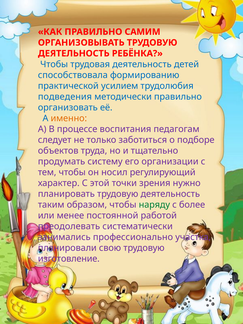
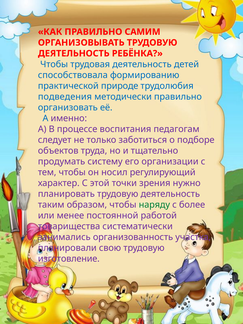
усилием: усилием -> природе (120, 86)
именно colour: orange -> purple (69, 118)
преодолевать: преодолевать -> товарищества (69, 226)
профессионально: профессионально -> организованность (133, 237)
